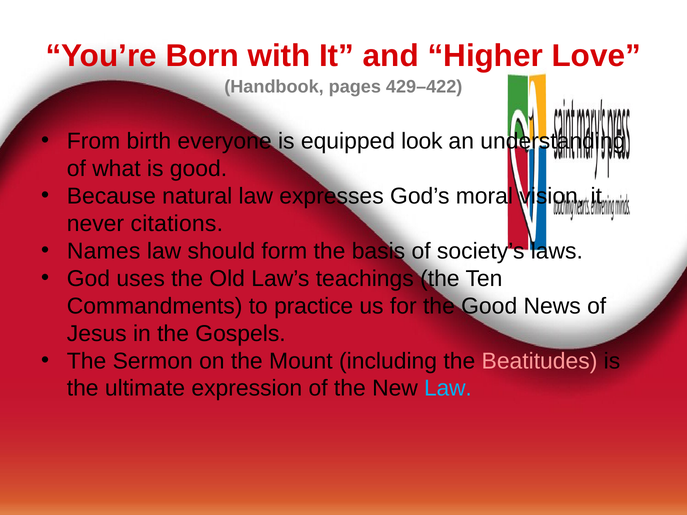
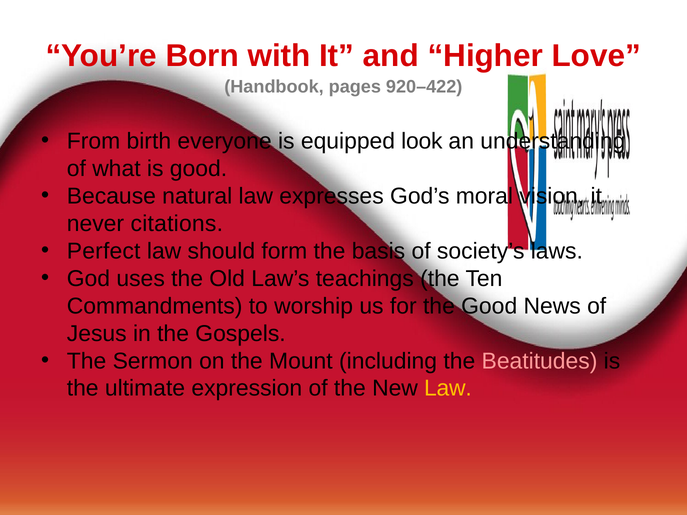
429–422: 429–422 -> 920–422 (424, 87)
Names: Names -> Perfect (104, 251)
practice: practice -> worship (314, 306)
Law colour: light blue -> yellow (448, 389)
